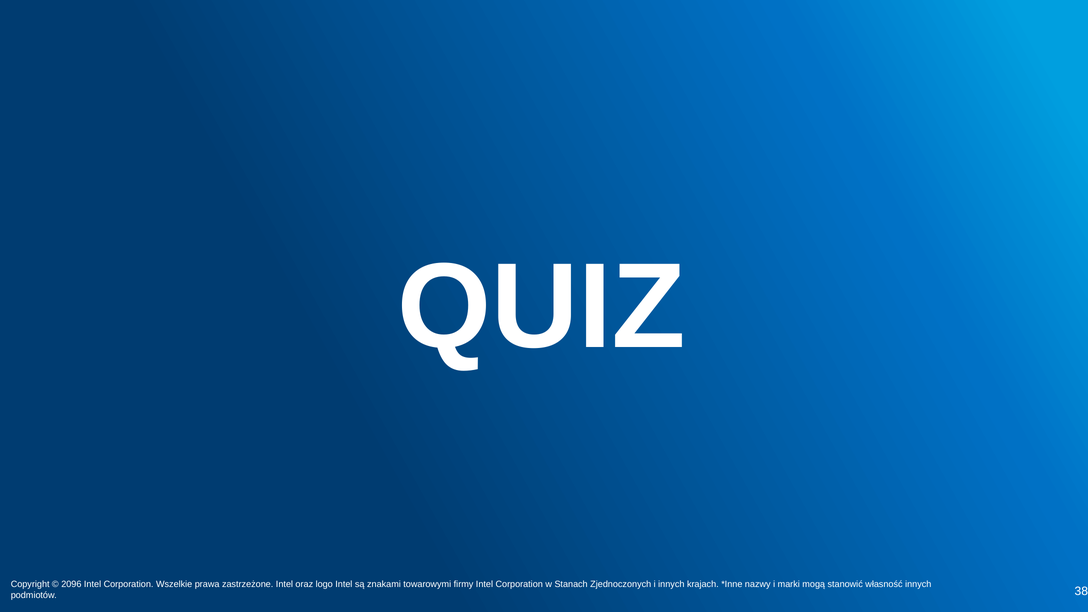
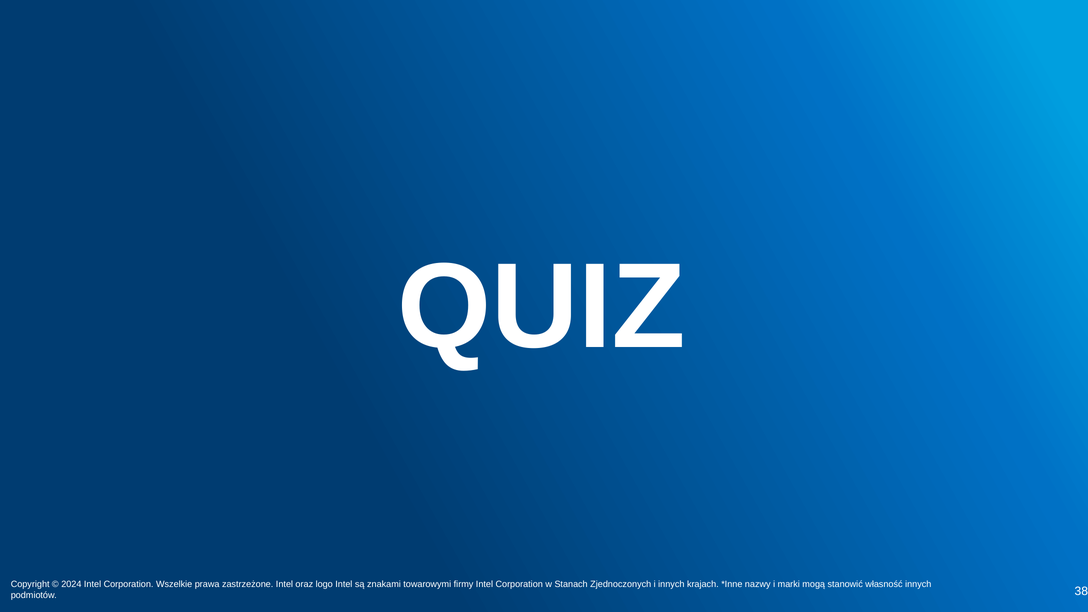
2096: 2096 -> 2024 (71, 584)
